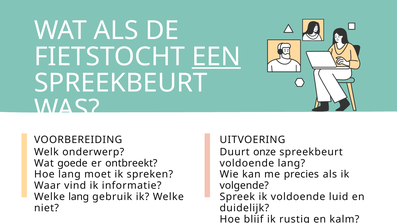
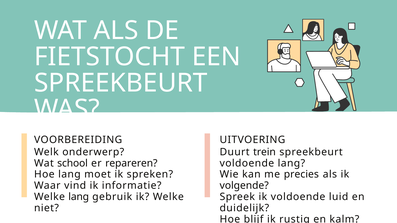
EEN underline: present -> none (216, 57)
onze: onze -> trein (265, 152)
goede: goede -> school (73, 163)
ontbreekt: ontbreekt -> repareren (131, 163)
